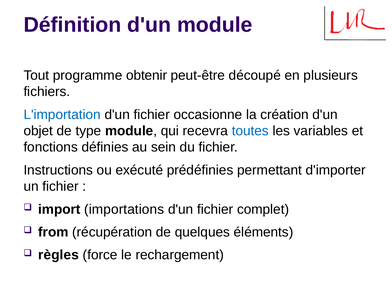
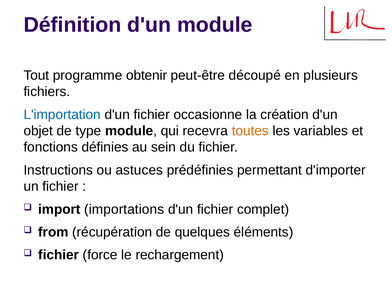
toutes colour: blue -> orange (250, 131)
exécuté: exécuté -> astuces (139, 170)
règles: règles -> fichier (59, 255)
